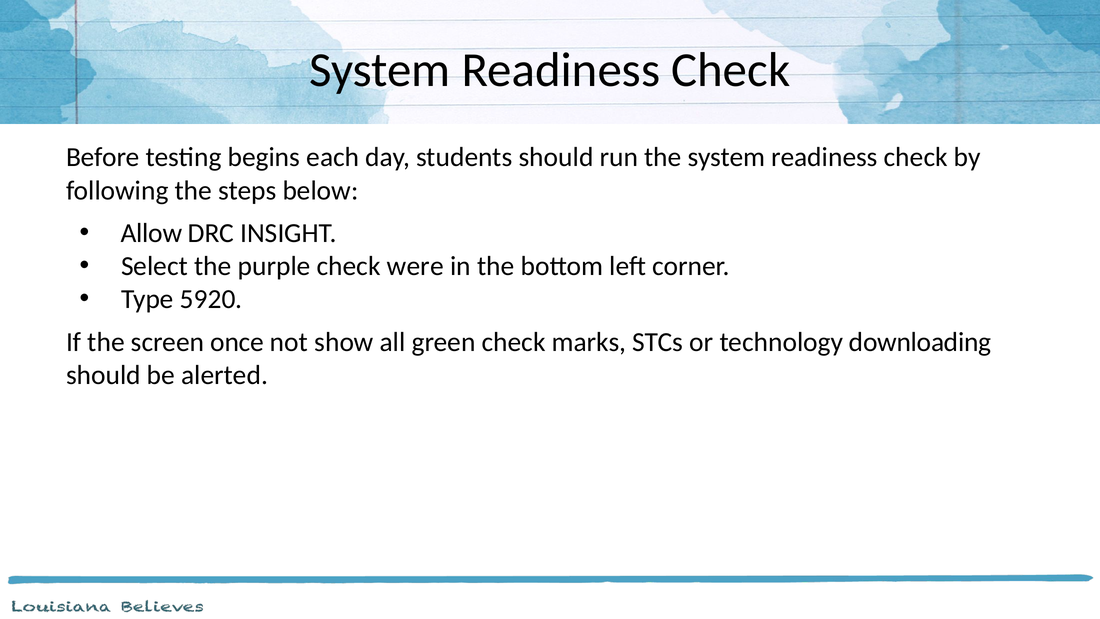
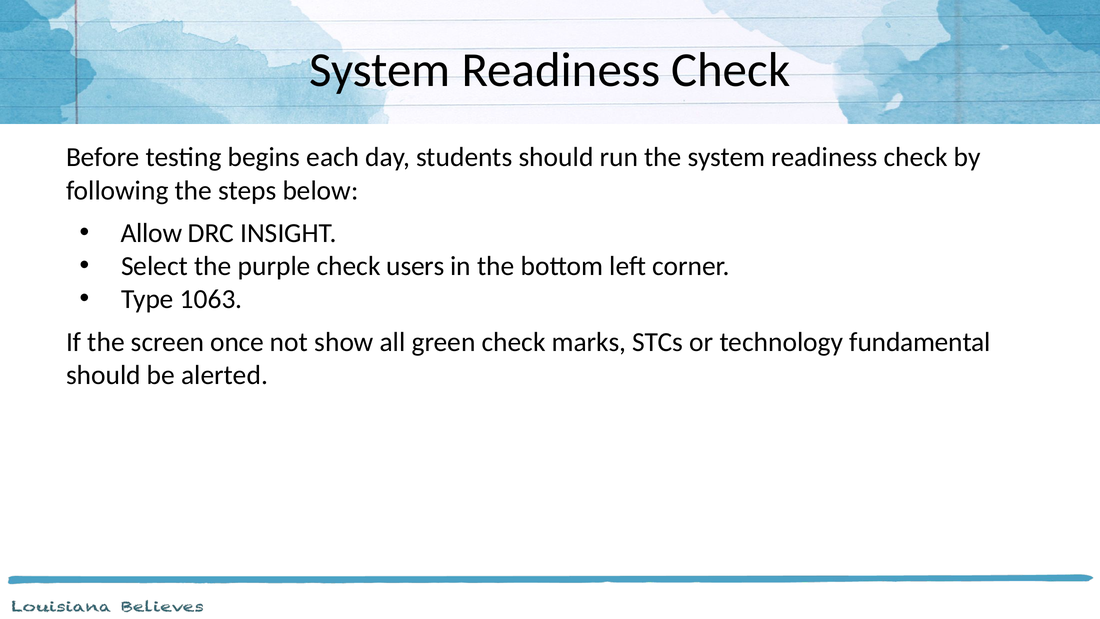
were: were -> users (415, 266)
5920: 5920 -> 1063 (211, 299)
downloading: downloading -> fundamental (920, 342)
